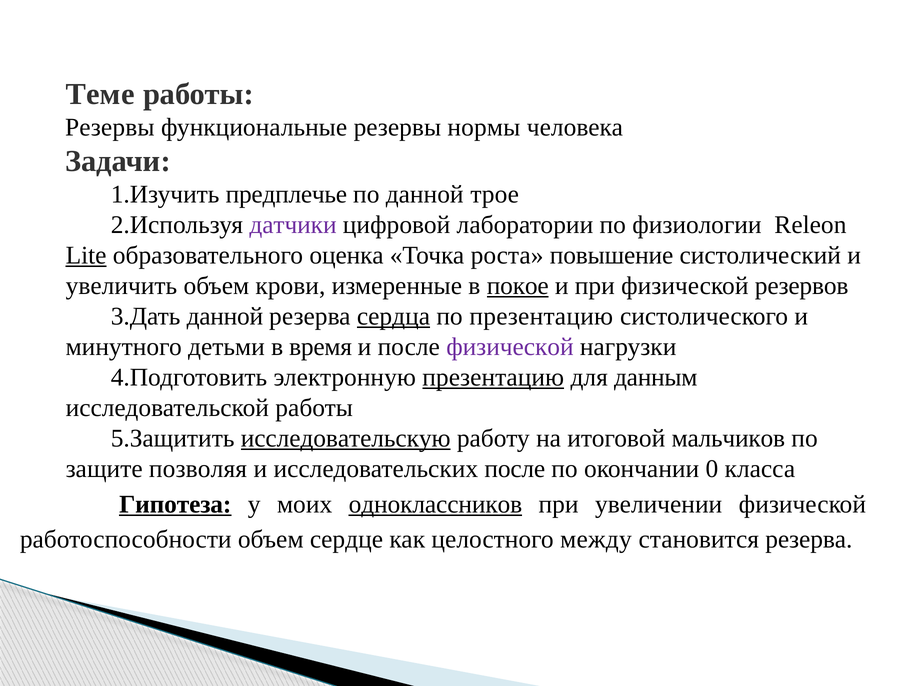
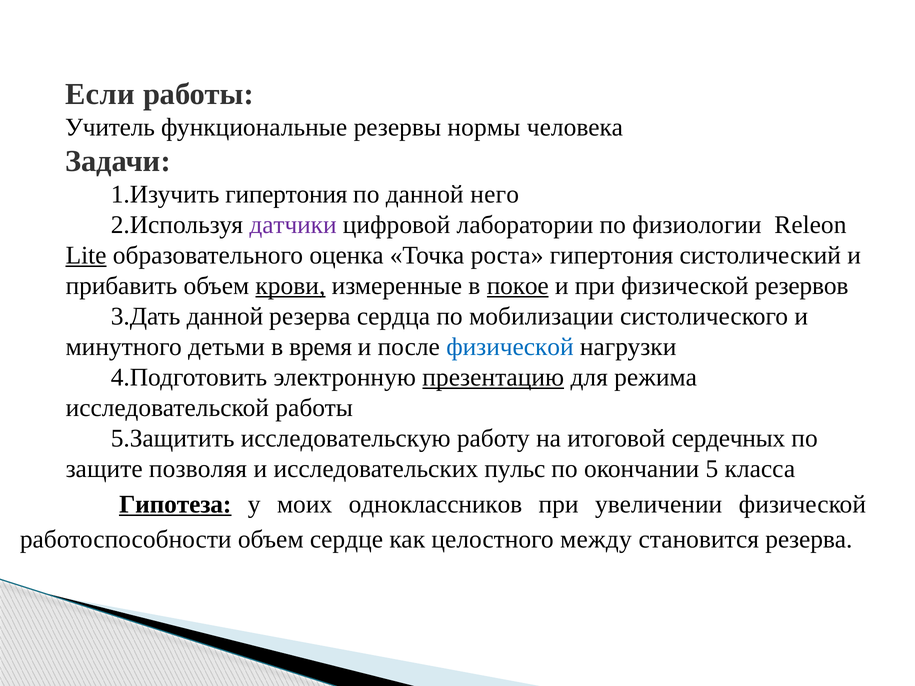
Теме: Теме -> Если (100, 94)
Резервы: Резервы -> Учитель (110, 127)
предплечье: предплечье -> гипертония (286, 195)
трое: трое -> него (495, 195)
роста повышение: повышение -> гипертония (612, 256)
увеличить: увеличить -> прибавить (121, 286)
крови underline: none -> present (290, 286)
сердца underline: present -> none (393, 317)
по презентацию: презентацию -> мобилизации (541, 317)
физической colour: purple -> blue (510, 347)
данным: данным -> режима (656, 378)
исследовательскую underline: present -> none (346, 439)
мальчиков: мальчиков -> сердечных (728, 439)
исследовательских после: после -> пульс (515, 469)
0: 0 -> 5 (712, 469)
одноклассников underline: present -> none (435, 504)
